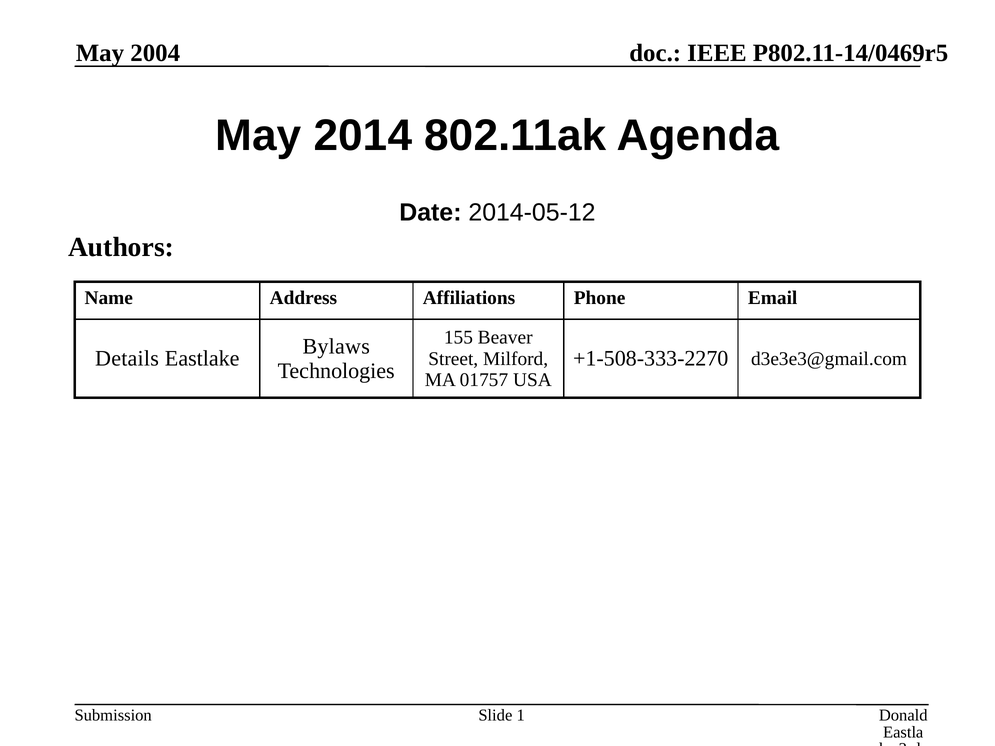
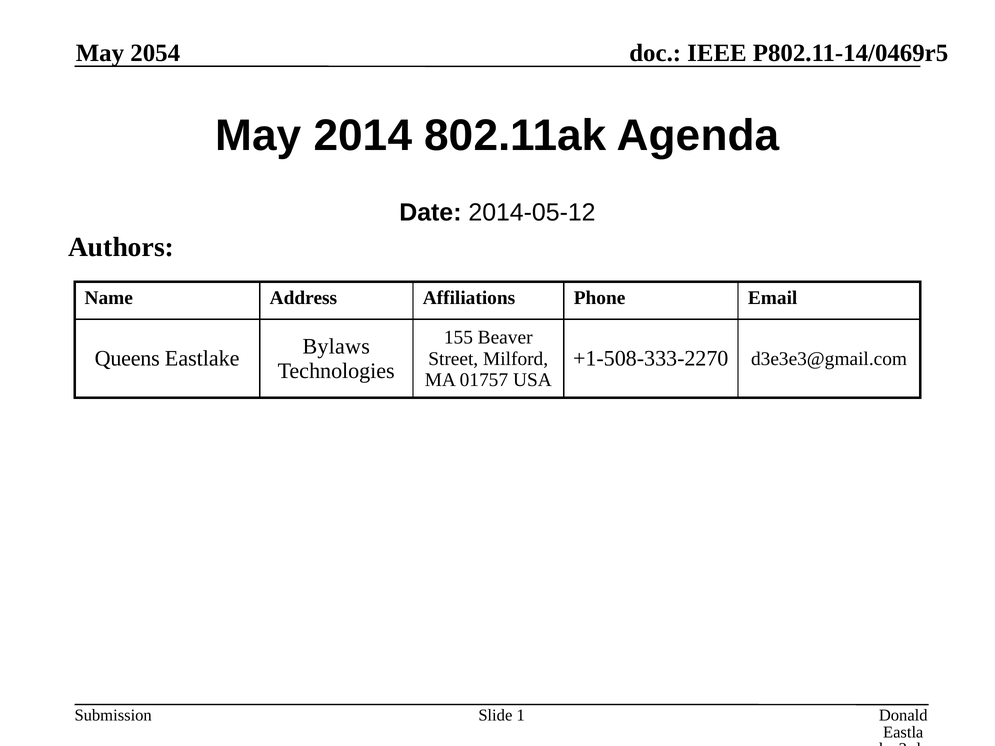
2004: 2004 -> 2054 (155, 53)
Details: Details -> Queens (127, 359)
